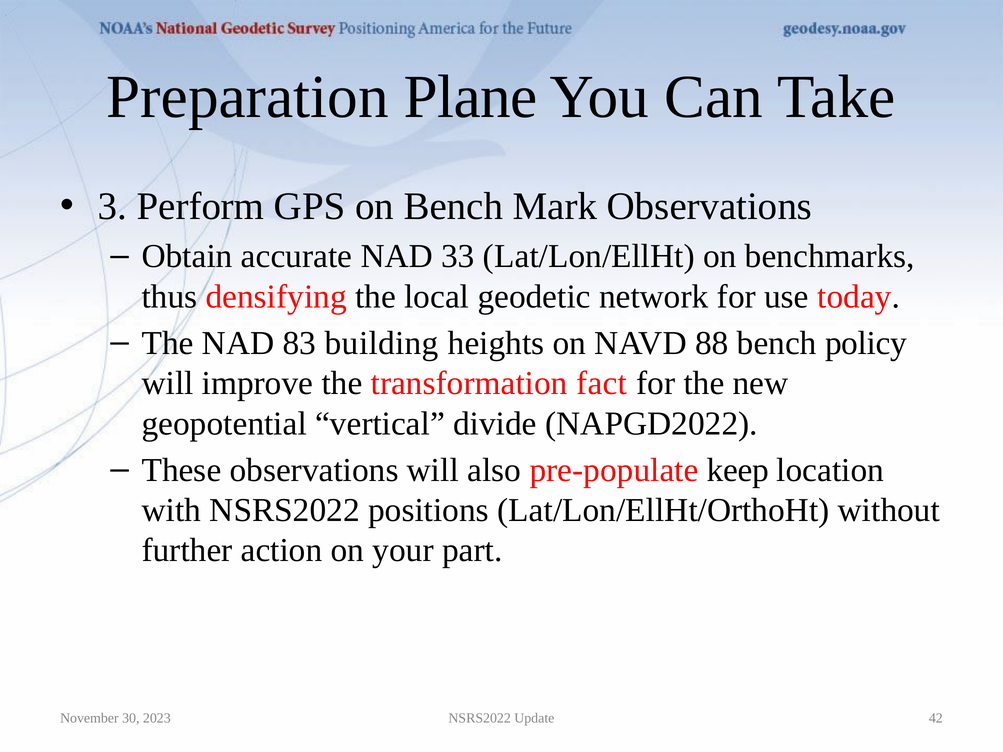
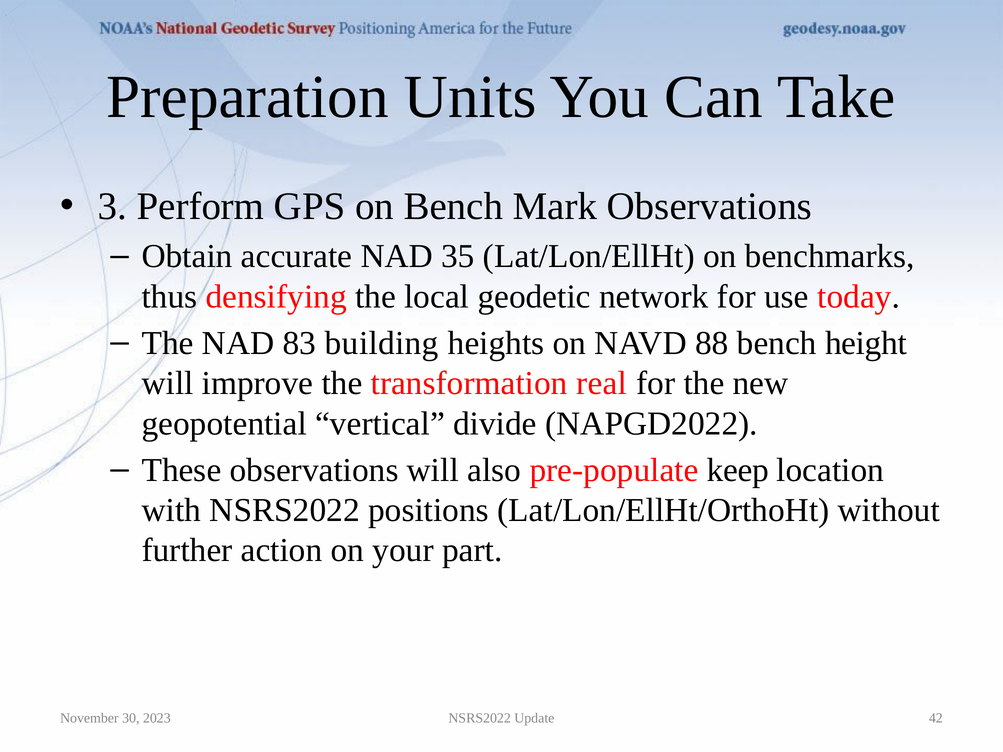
Plane: Plane -> Units (470, 97)
33: 33 -> 35 (458, 256)
policy: policy -> height (866, 343)
fact: fact -> real (602, 383)
